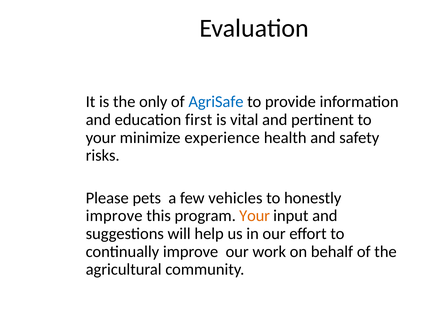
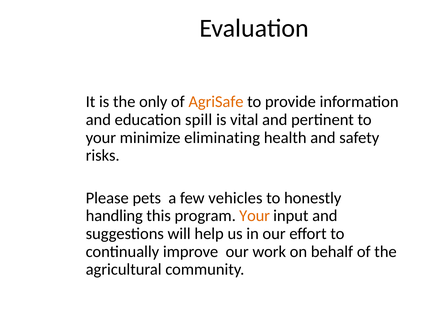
AgriSafe colour: blue -> orange (216, 102)
first: first -> spill (199, 120)
experience: experience -> eliminating (222, 137)
improve: improve -> handling (114, 216)
